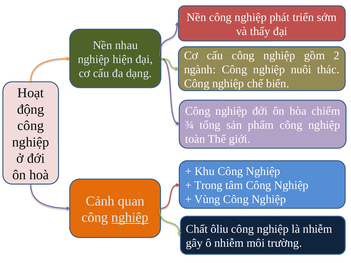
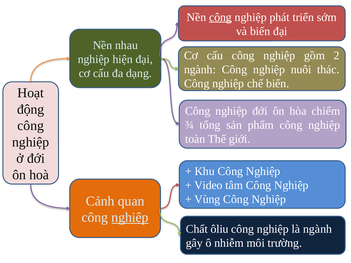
công underline: none -> present (220, 17)
và thấy: thấy -> biến (260, 31)
Trong: Trong -> Video (208, 186)
là nhiễm: nhiễm -> ngành (318, 229)
